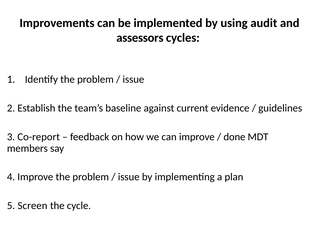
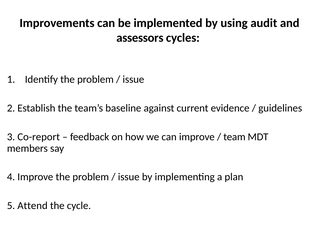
done: done -> team (234, 137)
Screen: Screen -> Attend (33, 206)
